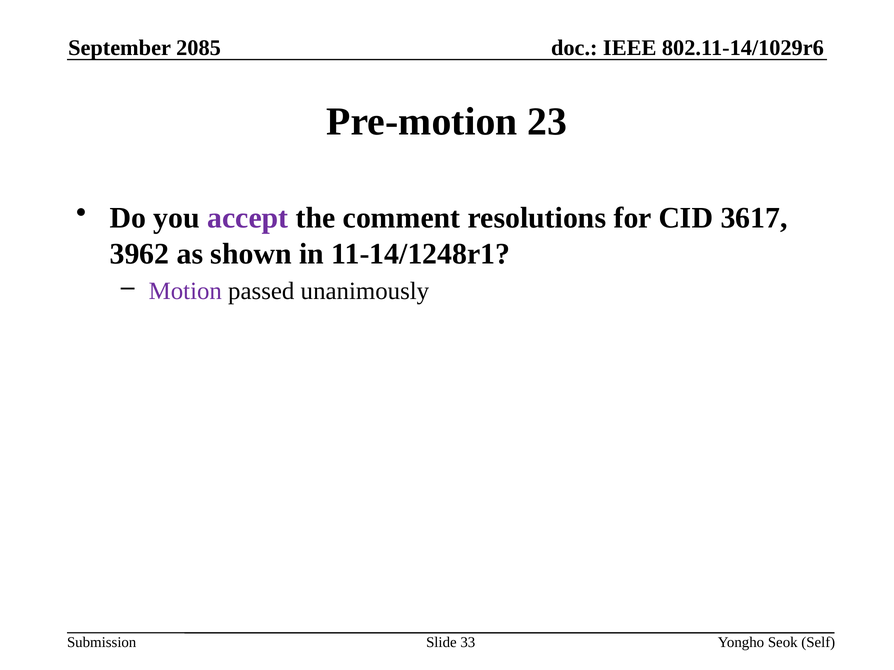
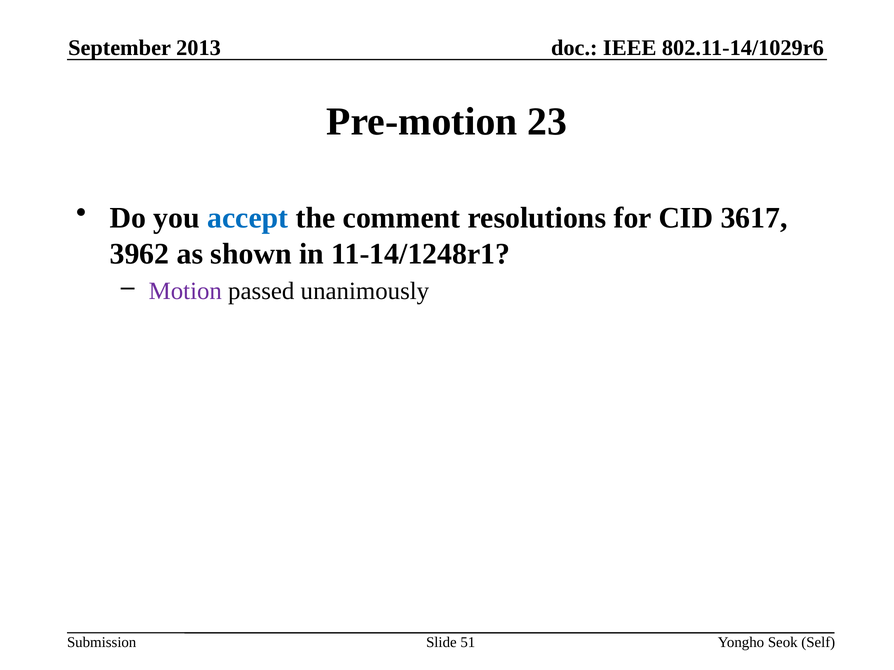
2085: 2085 -> 2013 (199, 48)
accept colour: purple -> blue (248, 218)
33: 33 -> 51 (468, 643)
